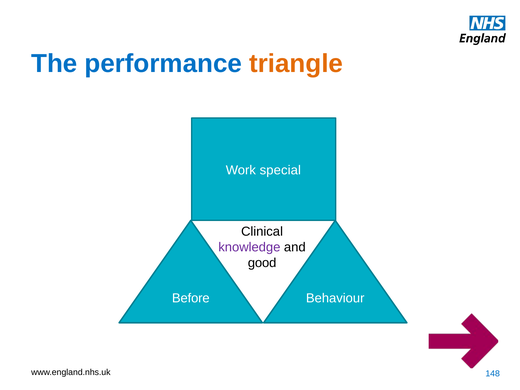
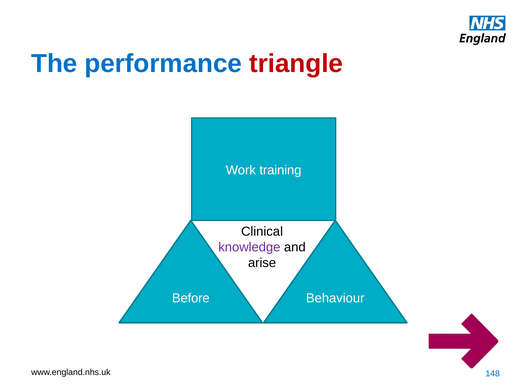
triangle colour: orange -> red (296, 63)
special: special -> training (280, 170)
good: good -> arise (262, 263)
